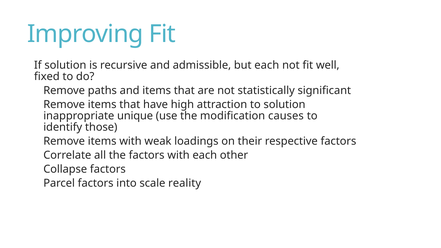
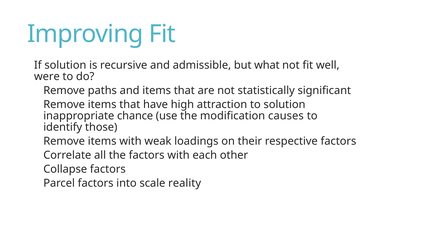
but each: each -> what (267, 65)
fixed: fixed -> were (47, 77)
unique: unique -> chance (135, 116)
